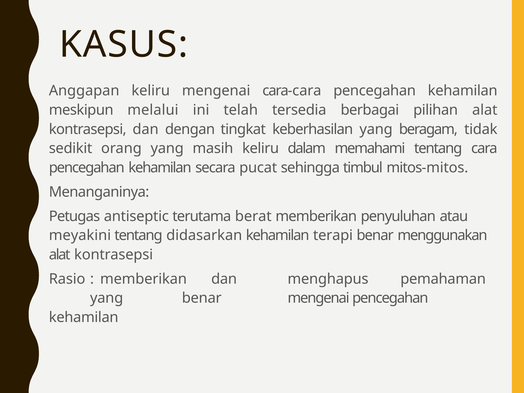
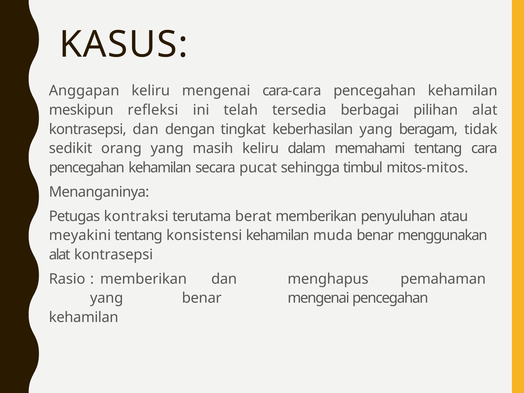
melalui: melalui -> refleksi (153, 110)
antiseptic: antiseptic -> kontraksi (136, 216)
didasarkan: didasarkan -> konsistensi (204, 236)
terapi: terapi -> muda (333, 236)
